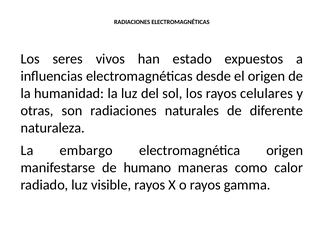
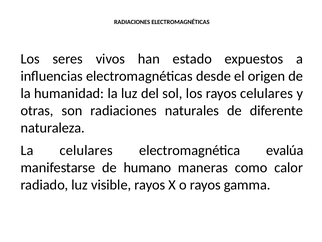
La embargo: embargo -> celulares (86, 150)
electromagnética origen: origen -> evalúa (285, 150)
